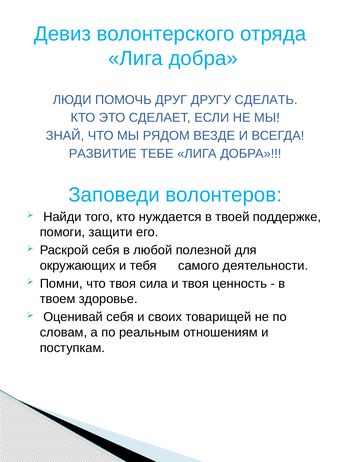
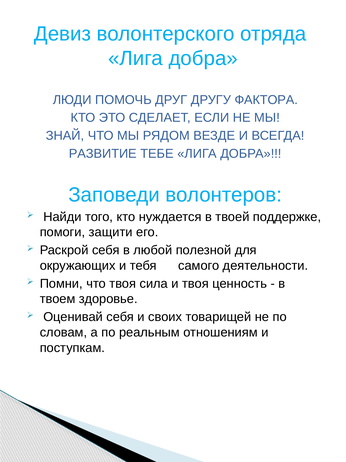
СДЕЛАТЬ: СДЕЛАТЬ -> ФАКТОРА (266, 100)
